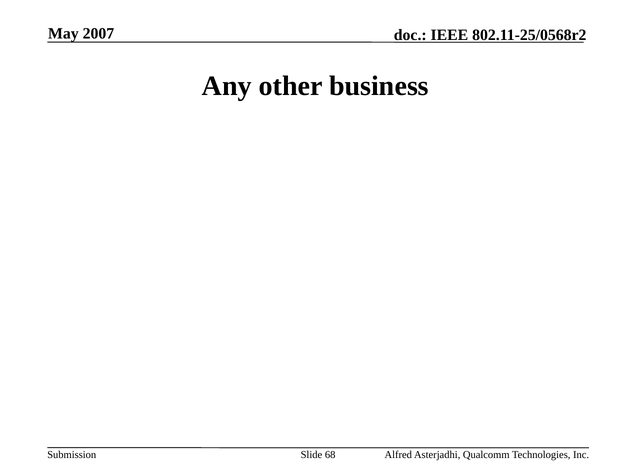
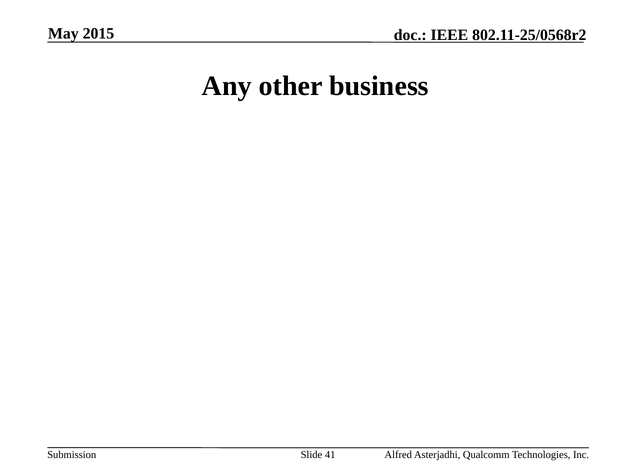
2007: 2007 -> 2015 (98, 33)
68: 68 -> 41 (330, 454)
